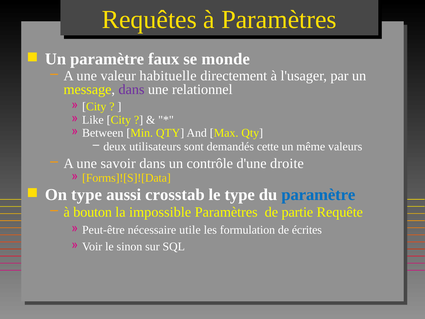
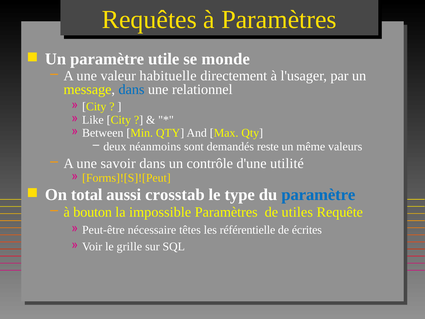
faux: faux -> utile (164, 59)
dans colour: purple -> blue (132, 89)
utilisateurs: utilisateurs -> néanmoins (155, 147)
cette: cette -> reste (268, 147)
droite: droite -> utilité (287, 163)
Forms]![S]![Data: Forms]![S]![Data -> Forms]![S]![Peut (126, 178)
On type: type -> total (87, 194)
partie: partie -> utiles (297, 212)
utile: utile -> têtes (190, 230)
formulation: formulation -> référentielle (247, 230)
sinon: sinon -> grille (129, 246)
